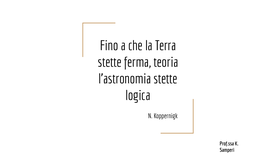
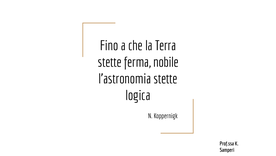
teoria: teoria -> nobile (166, 62)
